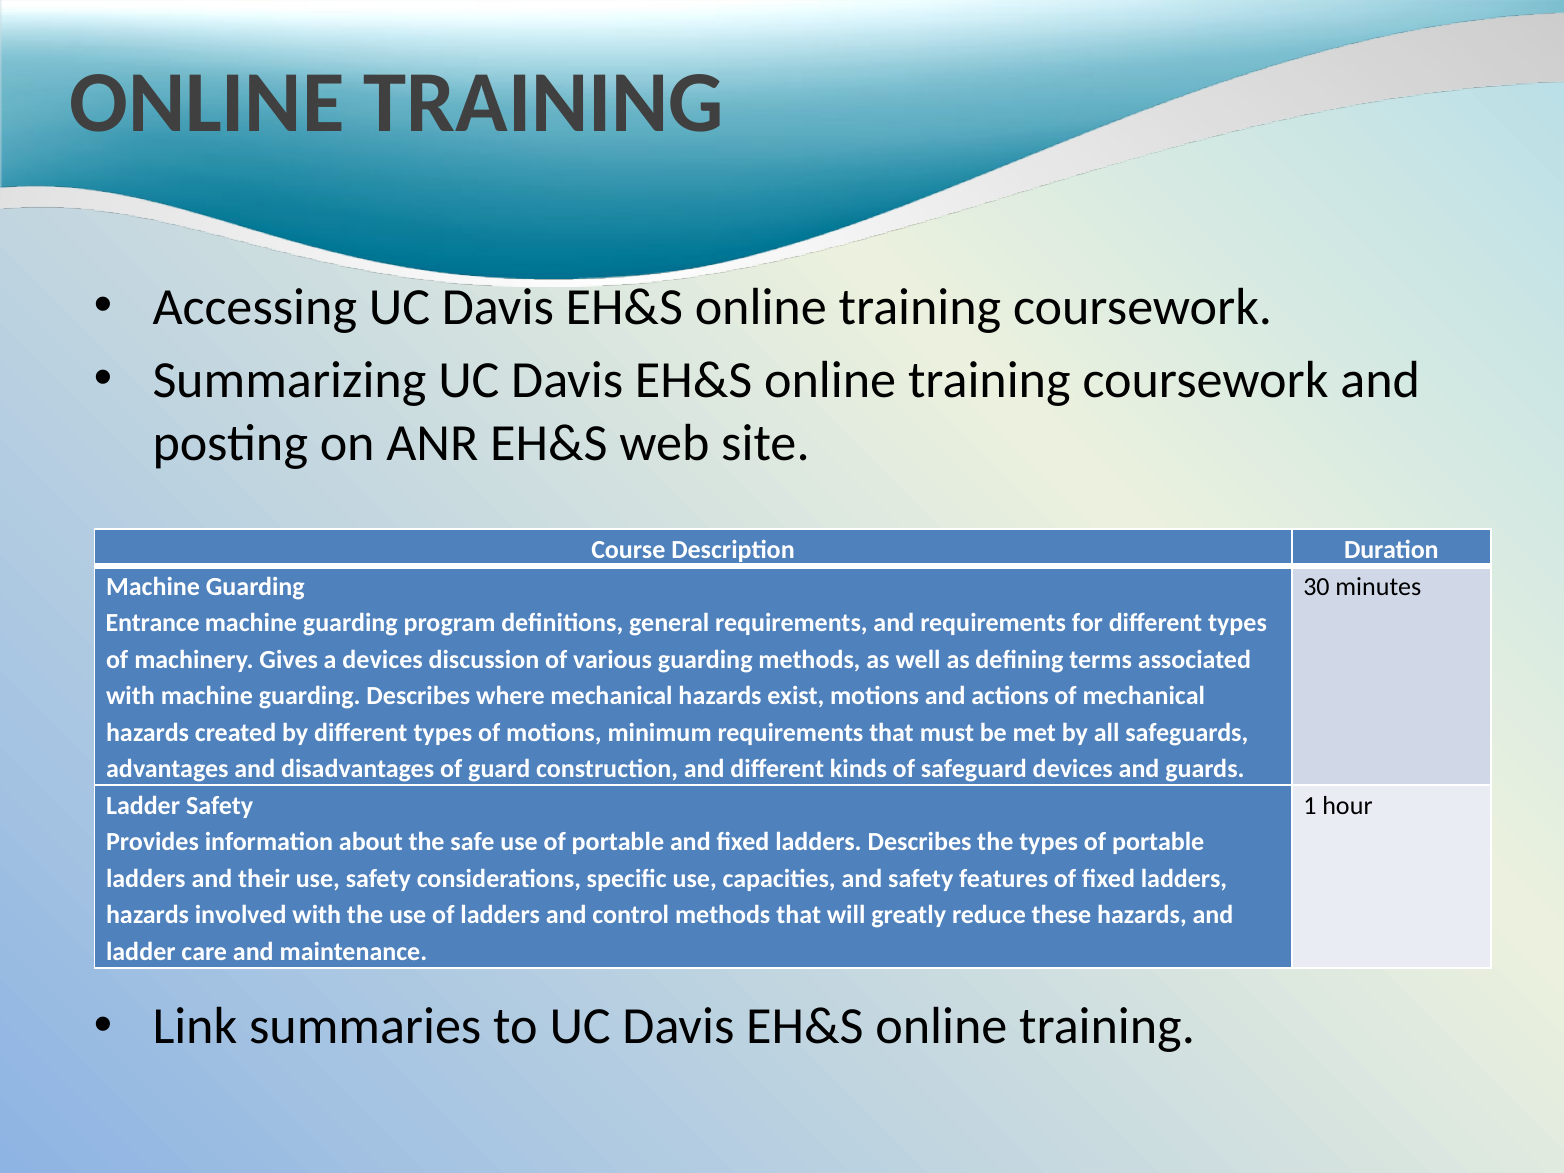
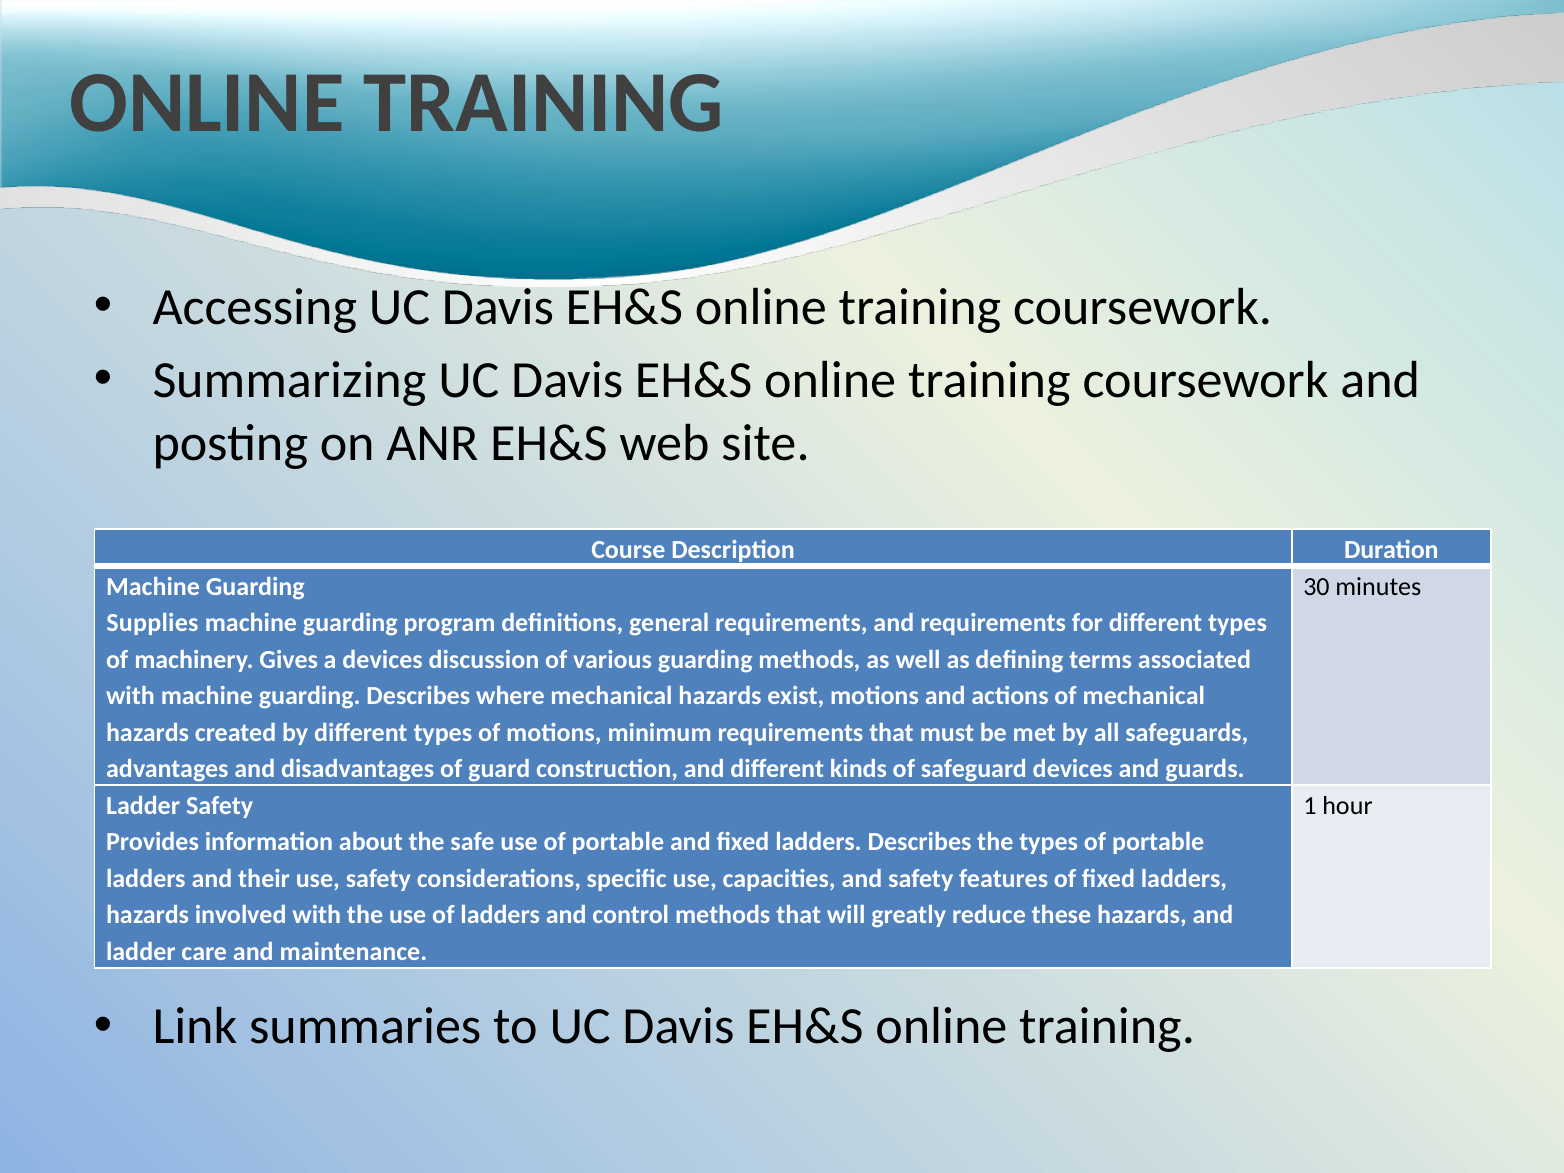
Entrance: Entrance -> Supplies (152, 623)
